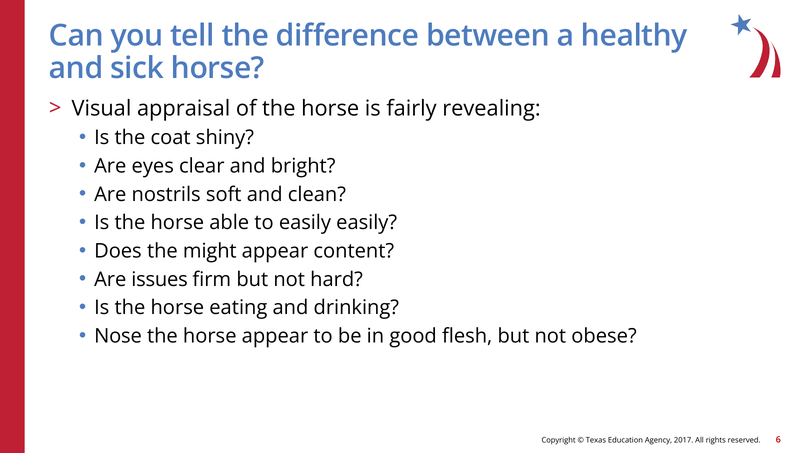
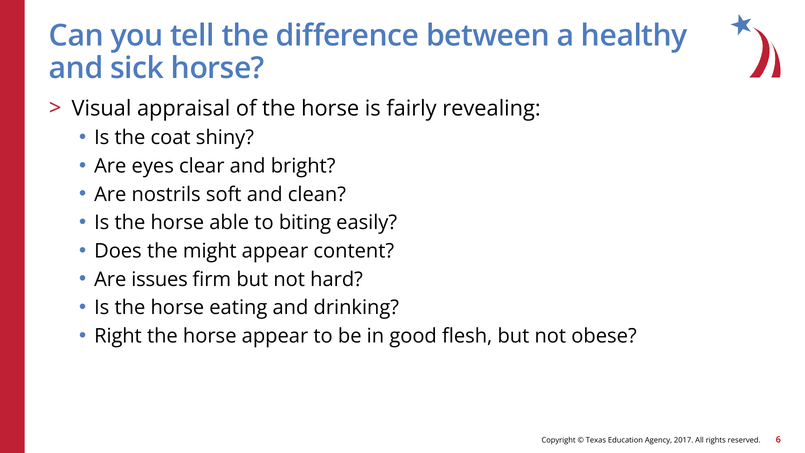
to easily: easily -> biting (305, 223)
Nose: Nose -> Right (118, 336)
